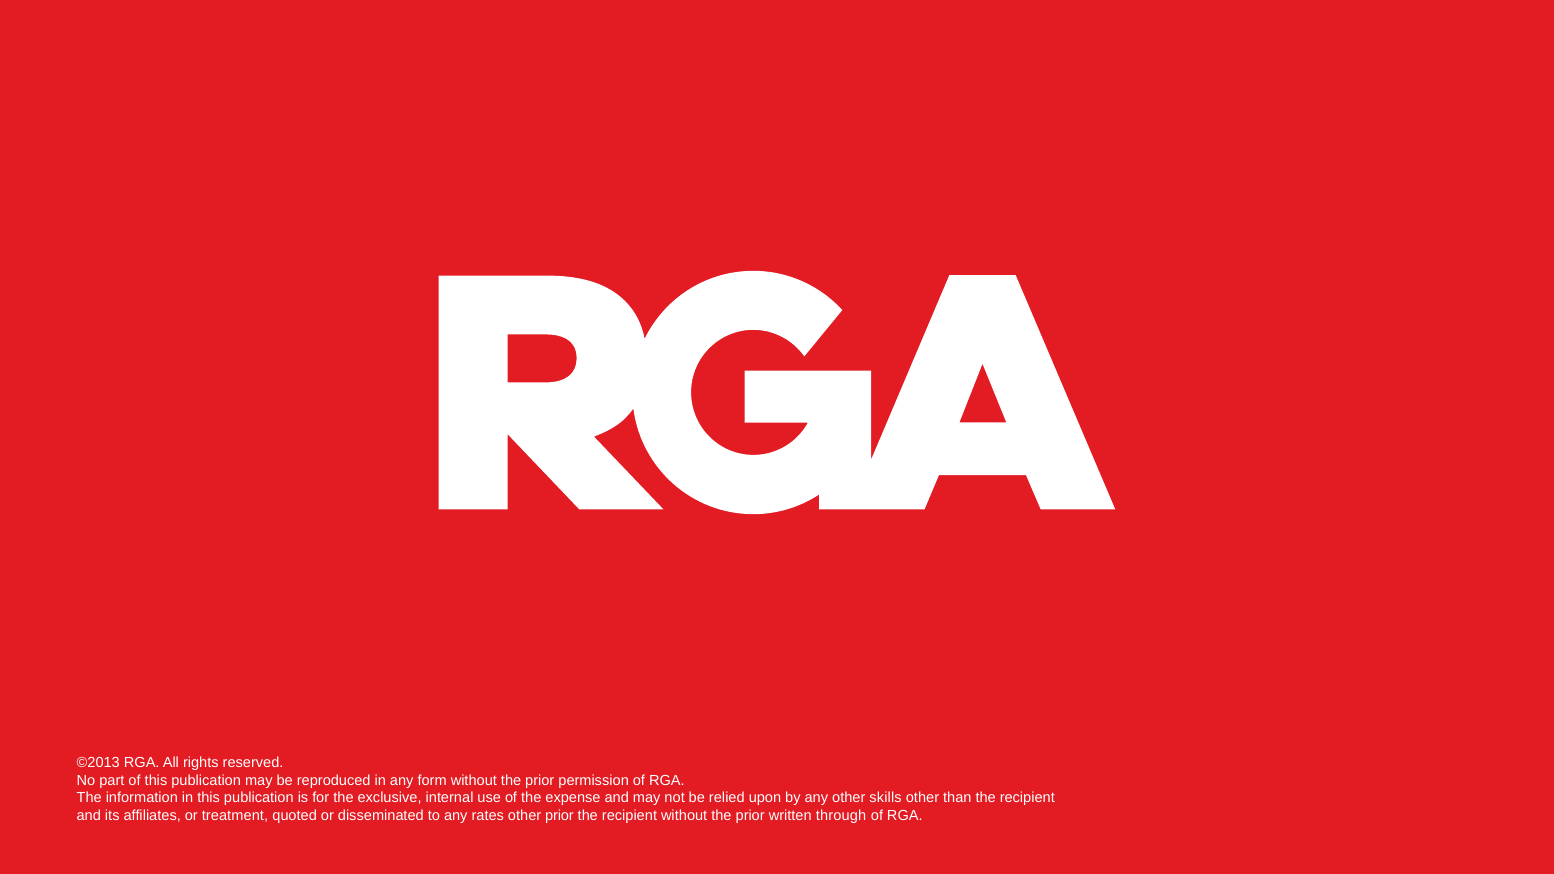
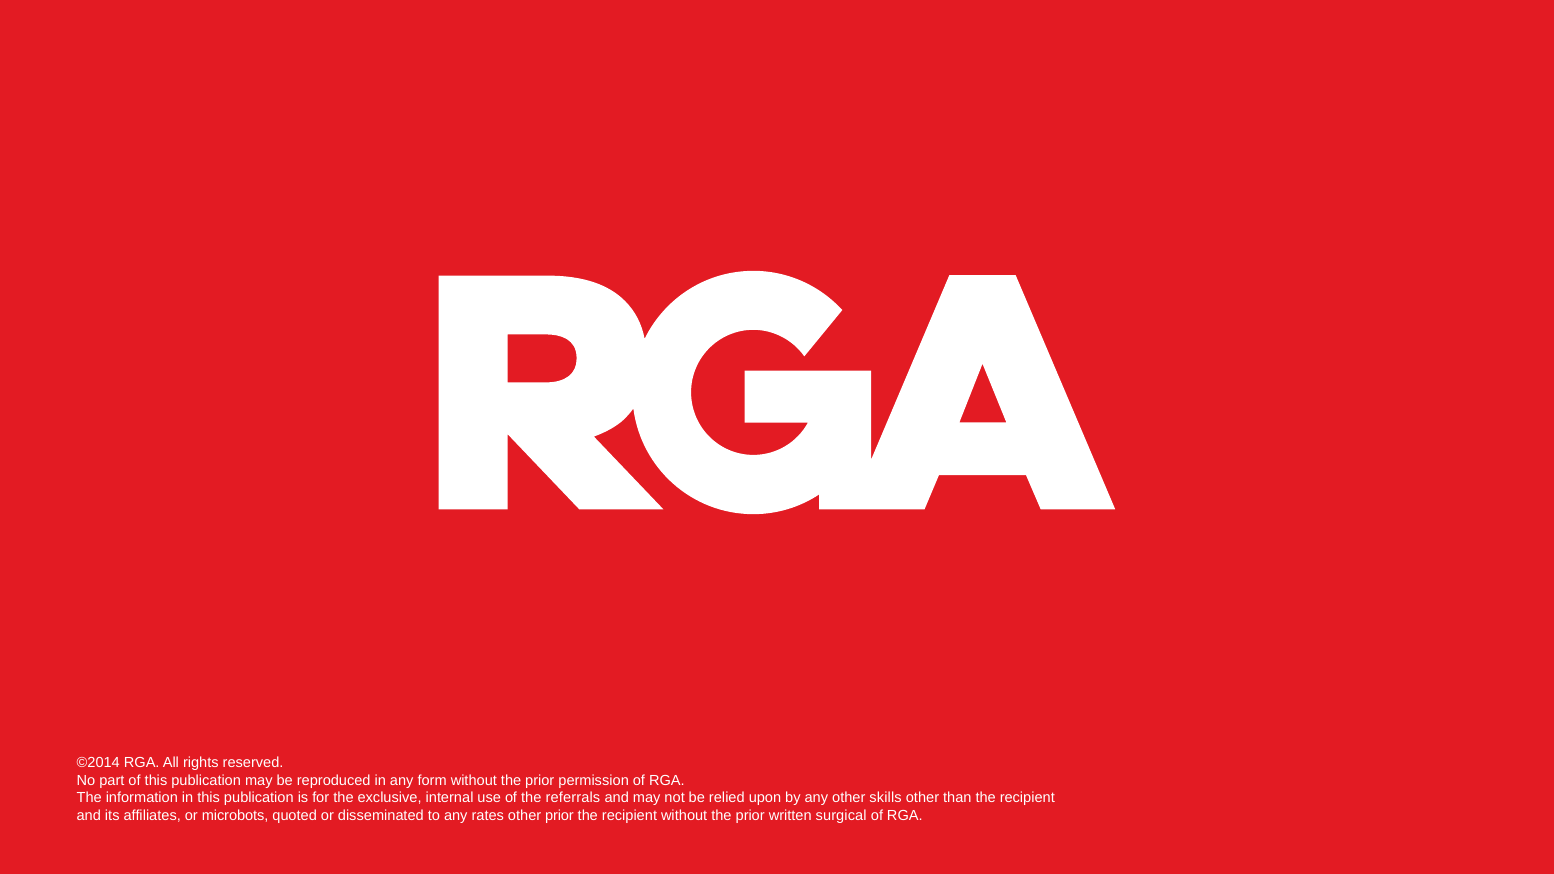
©2013: ©2013 -> ©2014 (98, 763)
expense: expense -> referrals (573, 798)
treatment: treatment -> microbots (235, 816)
through: through -> surgical (841, 816)
